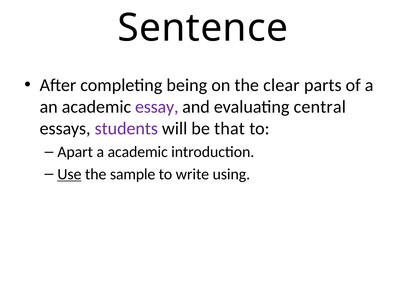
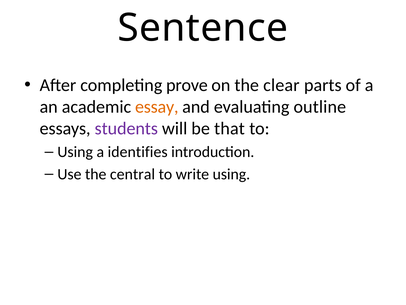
being: being -> prove (187, 85)
essay colour: purple -> orange (157, 107)
central: central -> outline (320, 107)
Apart: Apart -> Using (75, 152)
a academic: academic -> identifies (138, 152)
Use underline: present -> none (69, 174)
sample: sample -> central (133, 174)
